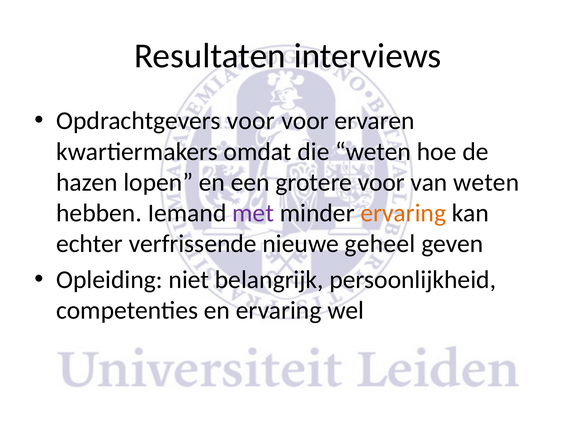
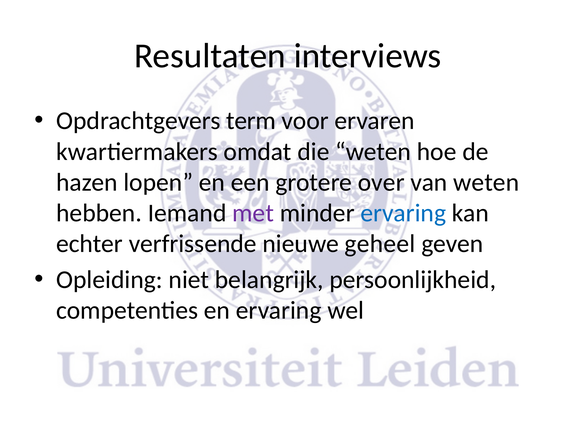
Opdrachtgevers voor: voor -> term (251, 121)
grotere voor: voor -> over (381, 182)
ervaring colour: orange -> blue (403, 213)
